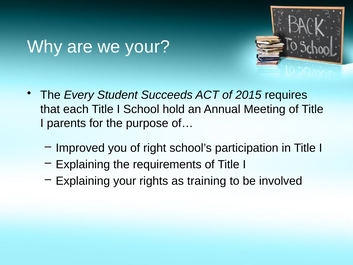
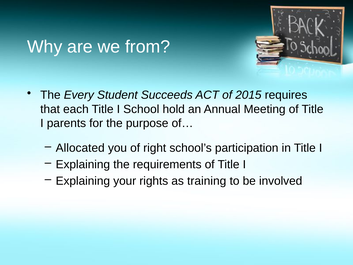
we your: your -> from (148, 47)
Improved: Improved -> Allocated (80, 148)
